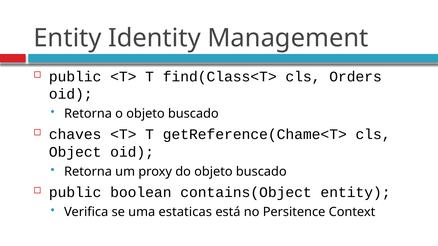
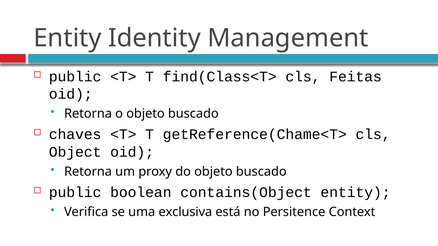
Orders: Orders -> Feitas (356, 77)
estaticas: estaticas -> exclusiva (185, 212)
